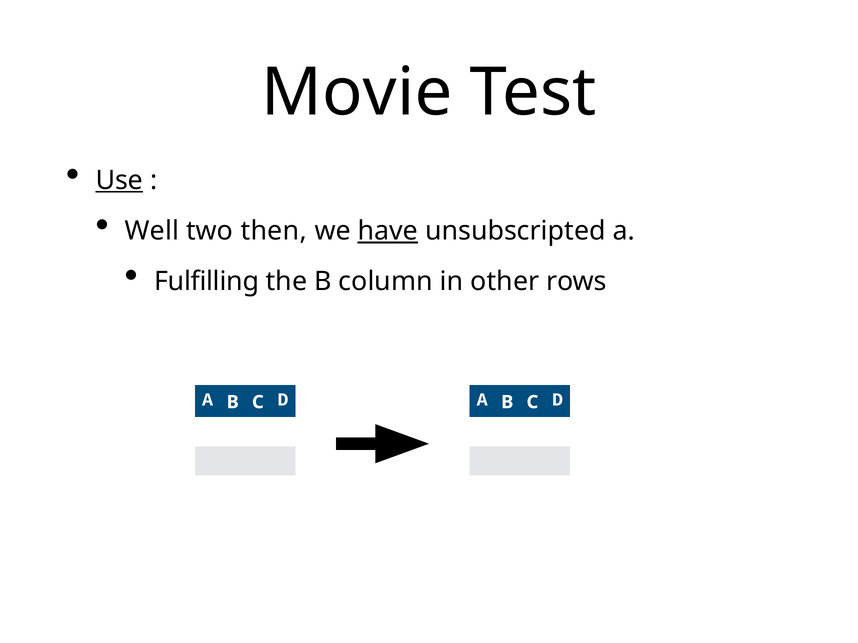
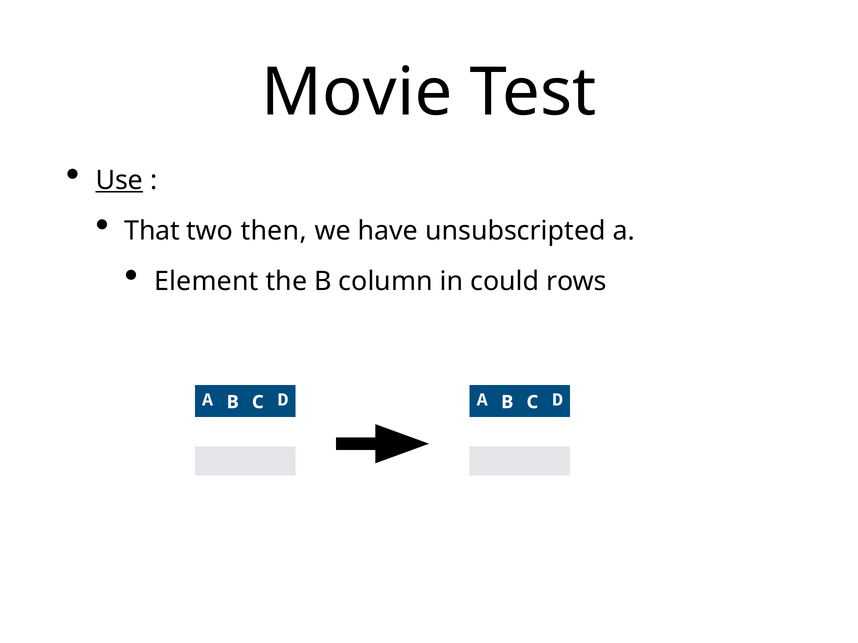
Well: Well -> That (152, 231)
have underline: present -> none (388, 231)
Fulfilling: Fulfilling -> Element (206, 282)
other: other -> could (505, 282)
